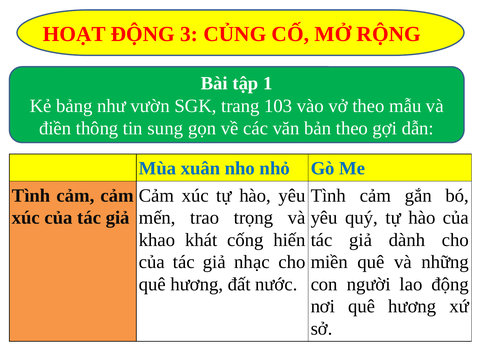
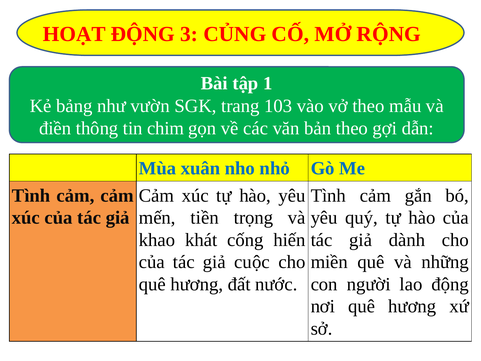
sung: sung -> chim (166, 128)
trao: trao -> tiền (205, 218)
nhạc: nhạc -> cuộc (252, 262)
